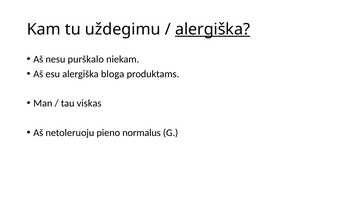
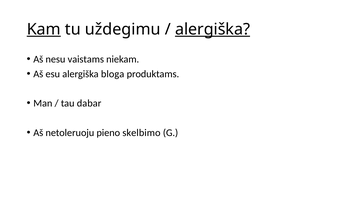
Kam underline: none -> present (44, 29)
purškalo: purškalo -> vaistams (86, 59)
viskas: viskas -> dabar (89, 103)
normalus: normalus -> skelbimo (141, 133)
